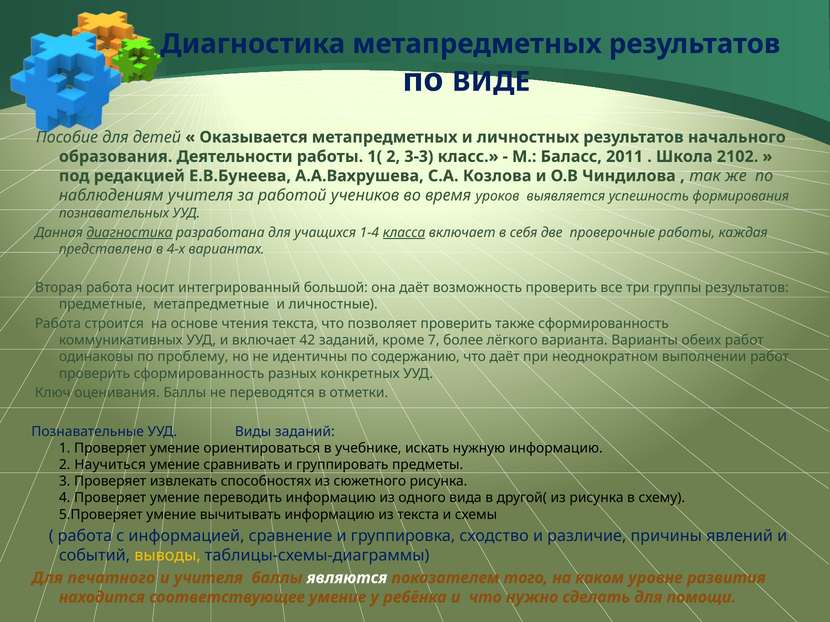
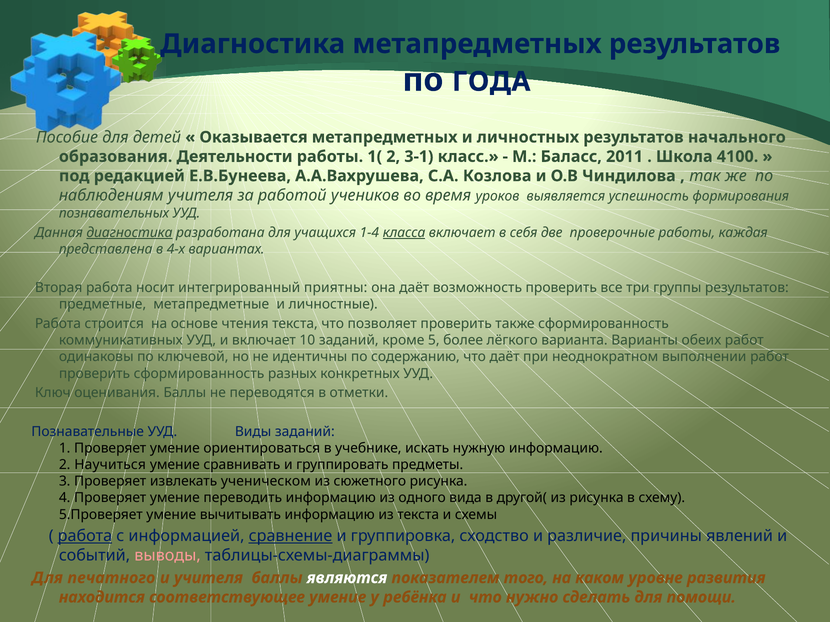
ВИДЕ: ВИДЕ -> ГОДА (491, 82)
3-3: 3-3 -> 3-1 (419, 157)
2102: 2102 -> 4100 (738, 157)
большой: большой -> приятны (336, 288)
42: 42 -> 10 (307, 341)
7: 7 -> 5 (434, 341)
проблему: проблему -> ключевой (193, 357)
способностях: способностях -> ученическом (266, 482)
работа underline: none -> present (85, 536)
сравнение underline: none -> present (290, 536)
выводы colour: yellow -> pink (168, 556)
